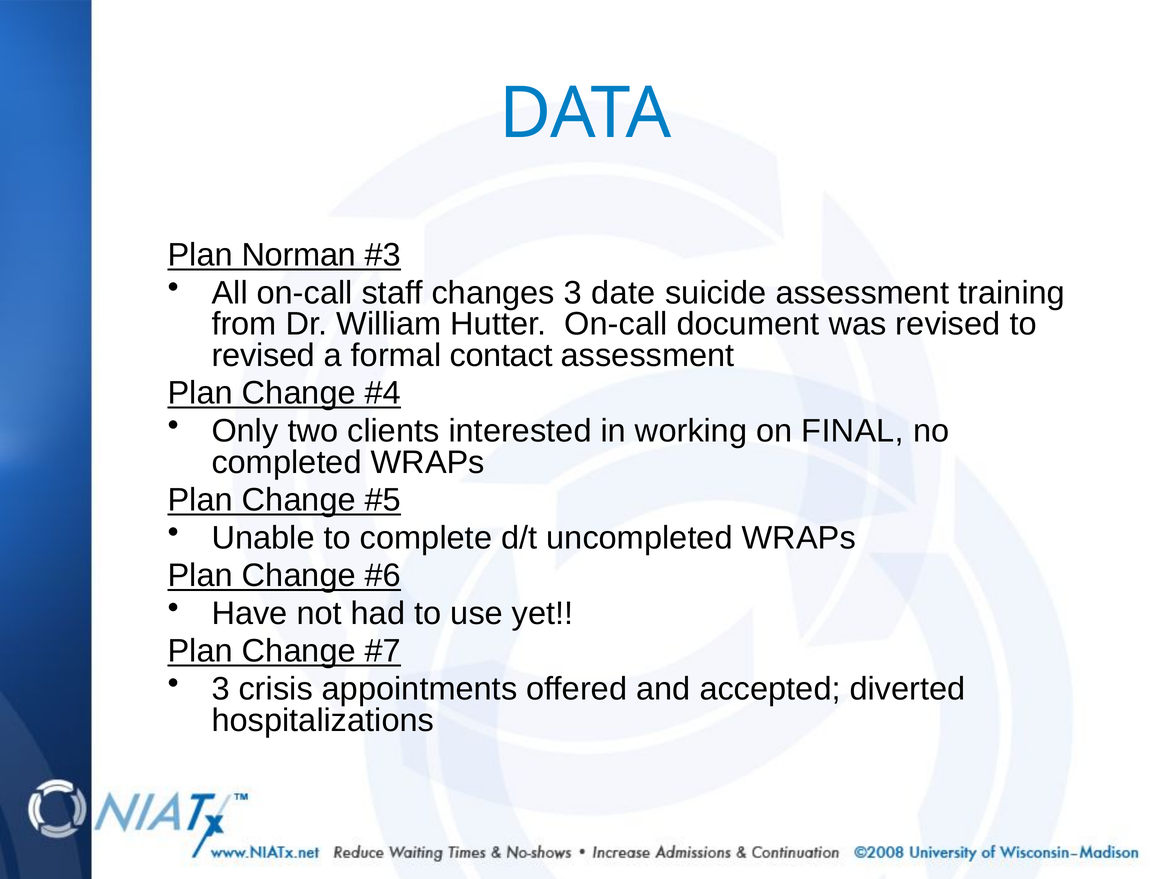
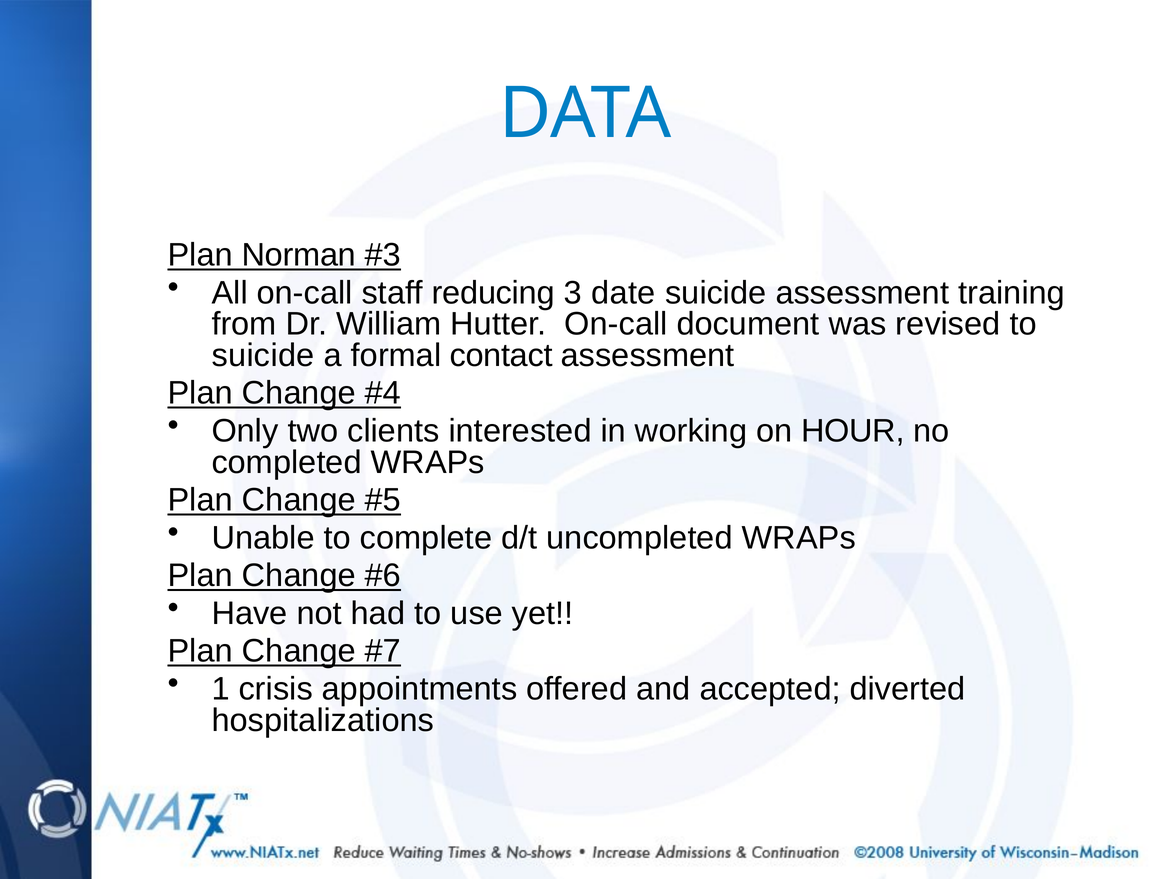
changes: changes -> reducing (493, 293)
revised: revised -> suicide (263, 355)
FINAL: FINAL -> HOUR (853, 431)
3: 3 -> 1 (221, 688)
